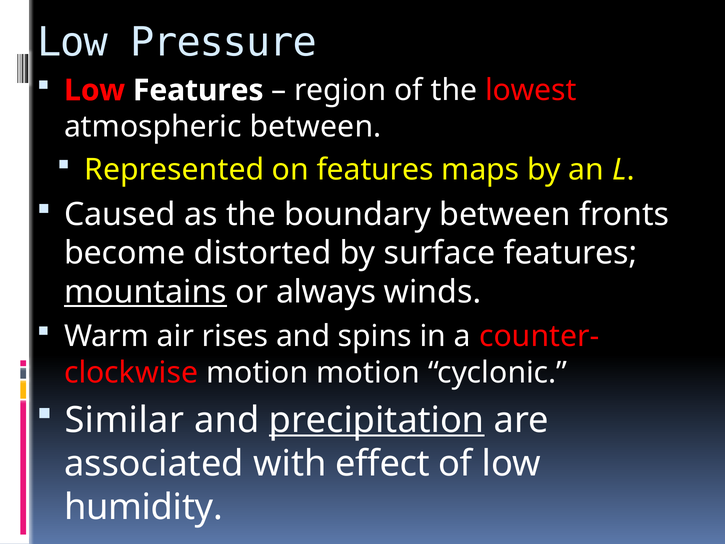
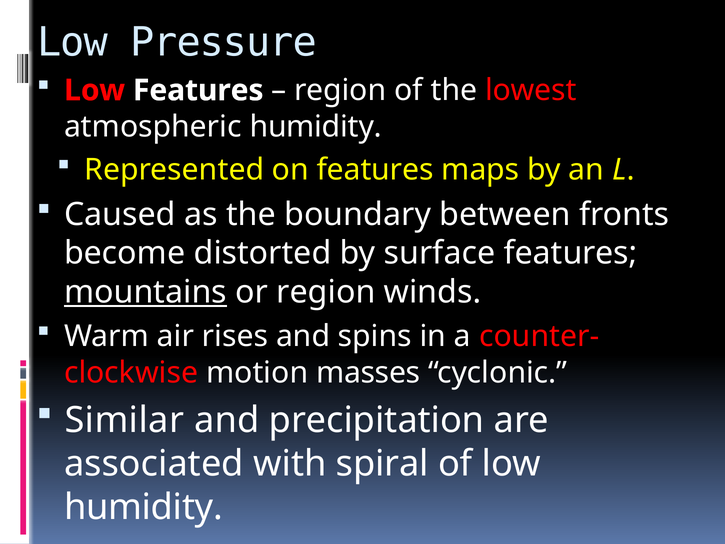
atmospheric between: between -> humidity (316, 127)
or always: always -> region (326, 292)
motion motion: motion -> masses (368, 372)
precipitation underline: present -> none (377, 420)
effect: effect -> spiral (382, 463)
